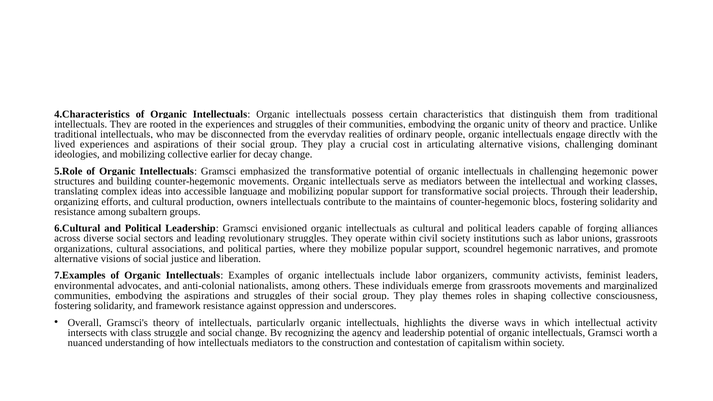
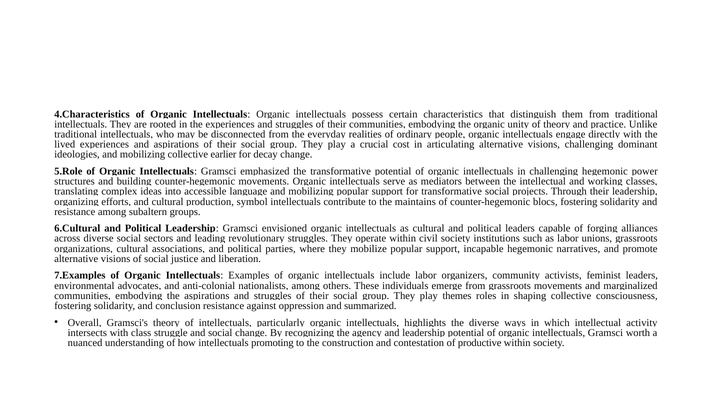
owners: owners -> symbol (252, 202)
scoundrel: scoundrel -> incapable (484, 249)
framework: framework -> conclusion (178, 306)
underscores: underscores -> summarized (370, 306)
intellectuals mediators: mediators -> promoting (272, 343)
capitalism: capitalism -> productive (480, 343)
